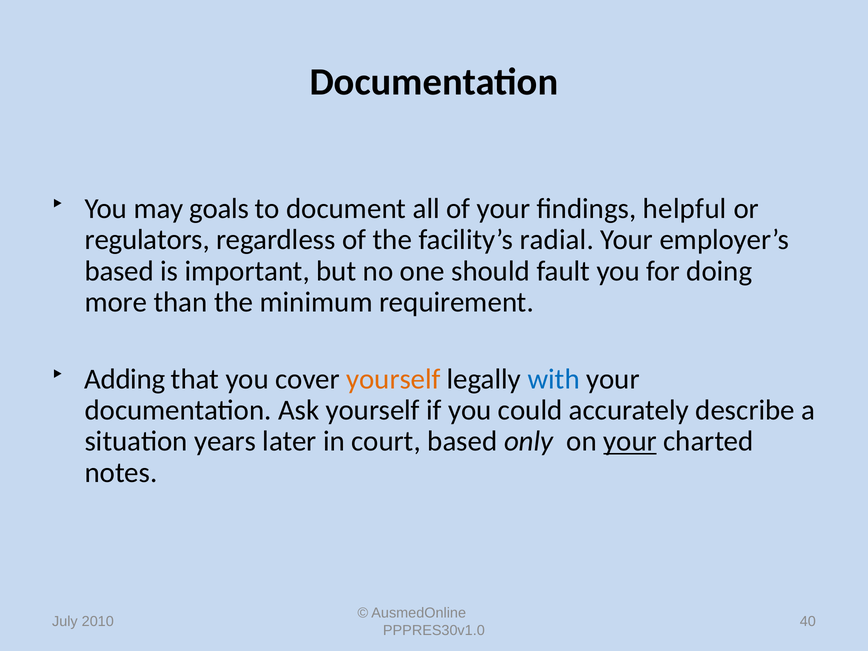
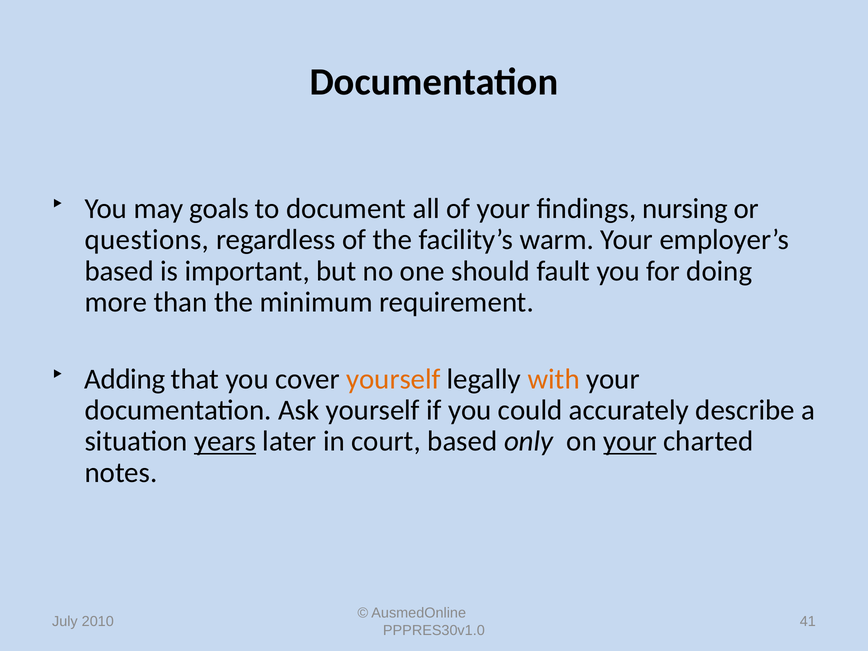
helpful: helpful -> nursing (685, 209)
regulators: regulators -> questions (147, 240)
radial: radial -> warm (557, 240)
with colour: blue -> orange (554, 379)
years underline: none -> present (225, 441)
40: 40 -> 41 (808, 622)
